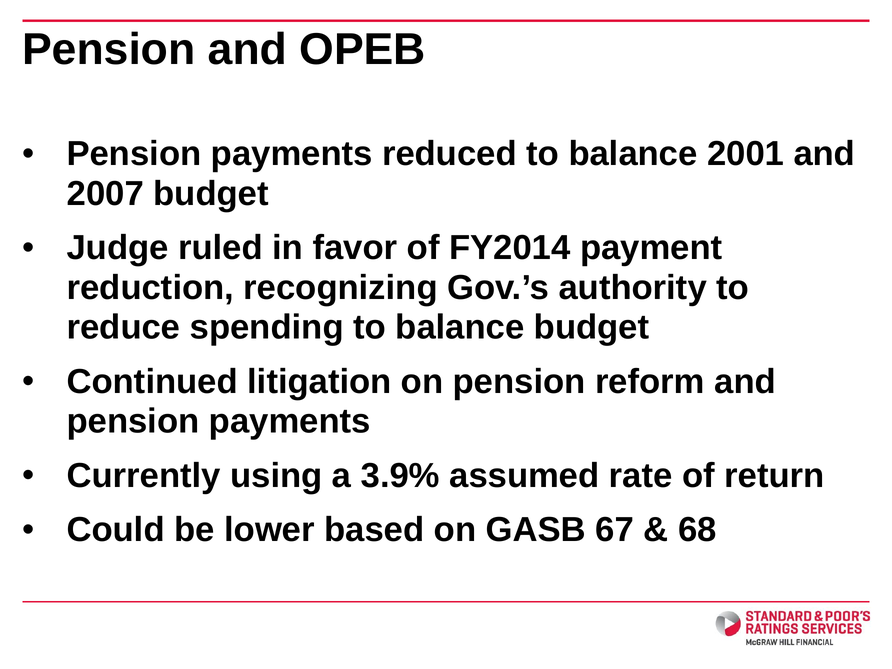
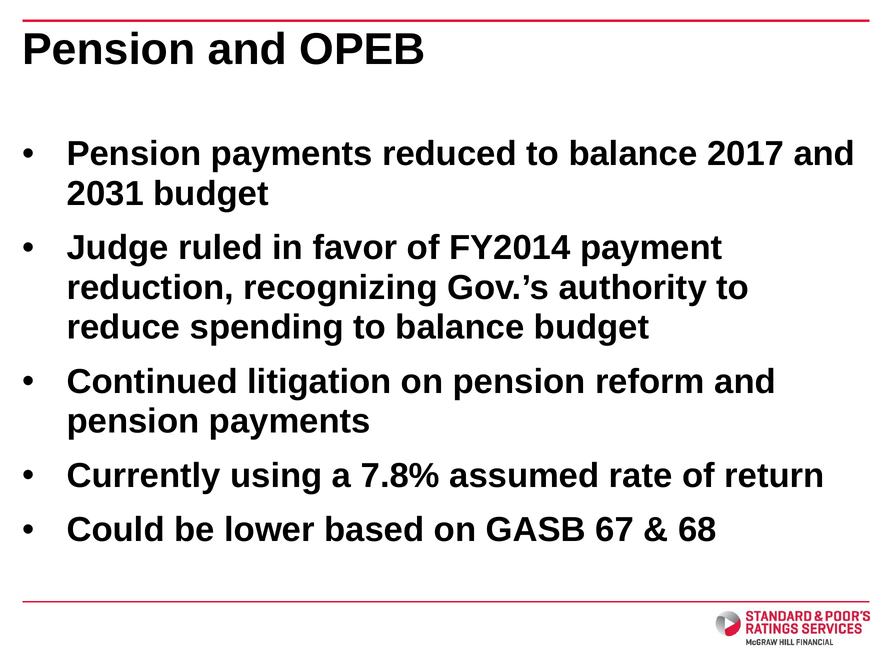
2001: 2001 -> 2017 (746, 154)
2007: 2007 -> 2031 (105, 194)
3.9%: 3.9% -> 7.8% (400, 476)
